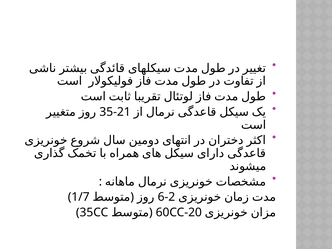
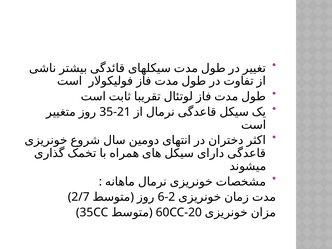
1/7: 1/7 -> 2/7 (80, 197)
